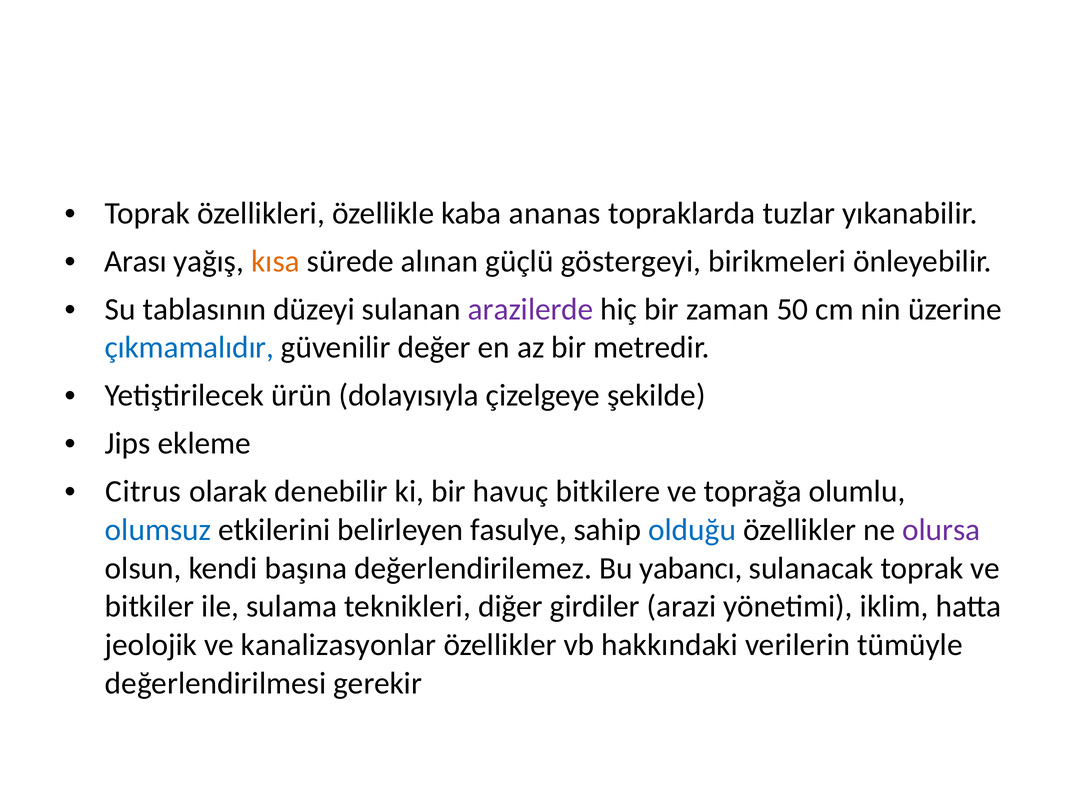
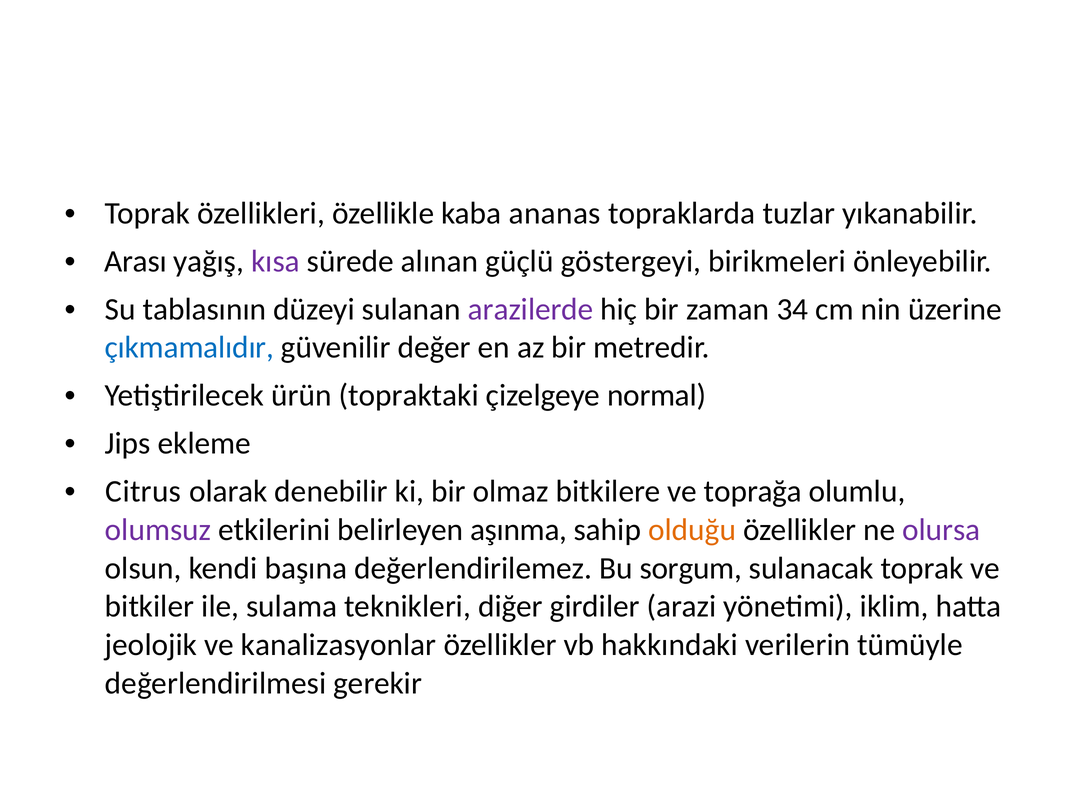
kısa colour: orange -> purple (276, 261)
50: 50 -> 34 (792, 309)
dolayısıyla: dolayısıyla -> topraktaki (409, 396)
şekilde: şekilde -> normal (657, 396)
havuç: havuç -> olmaz (511, 491)
olumsuz colour: blue -> purple (158, 530)
fasulye: fasulye -> aşınma (519, 530)
olduğu colour: blue -> orange (692, 530)
yabancı: yabancı -> sorgum (691, 568)
